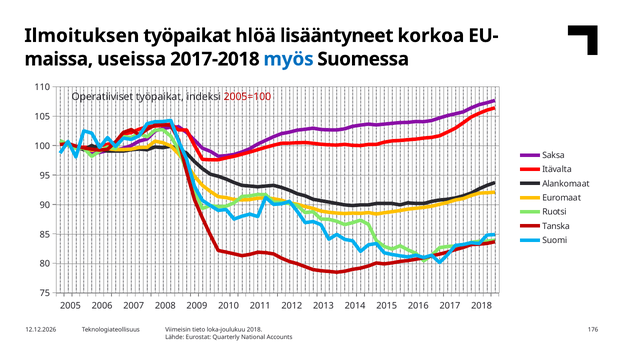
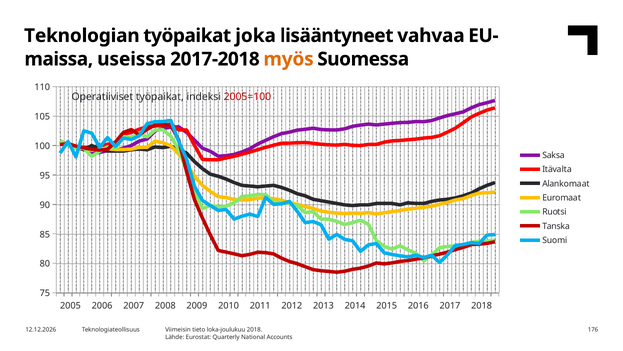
Ilmoituksen: Ilmoituksen -> Teknologian (82, 36)
hlöä: hlöä -> joka (256, 36)
korkoa: korkoa -> vahvaa (431, 36)
myös colour: blue -> orange (289, 59)
